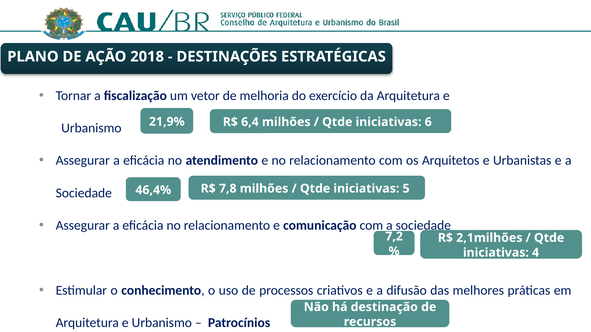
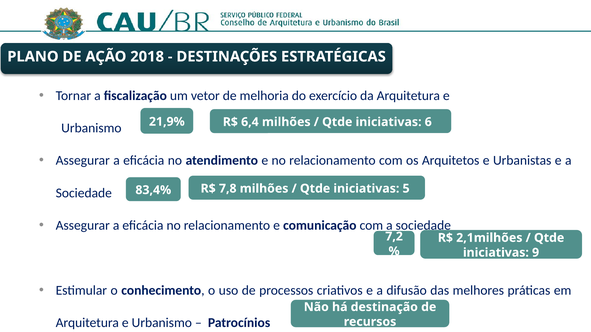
46,4%: 46,4% -> 83,4% (153, 190)
4: 4 -> 9 (536, 253)
